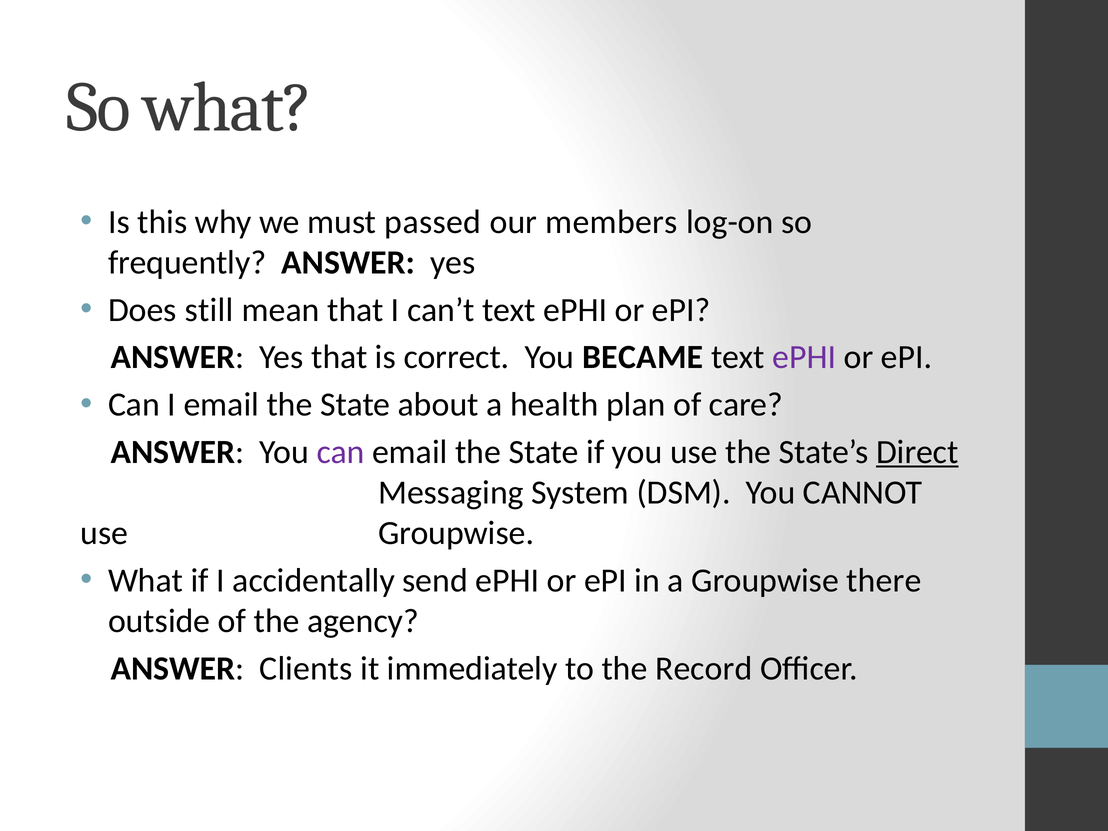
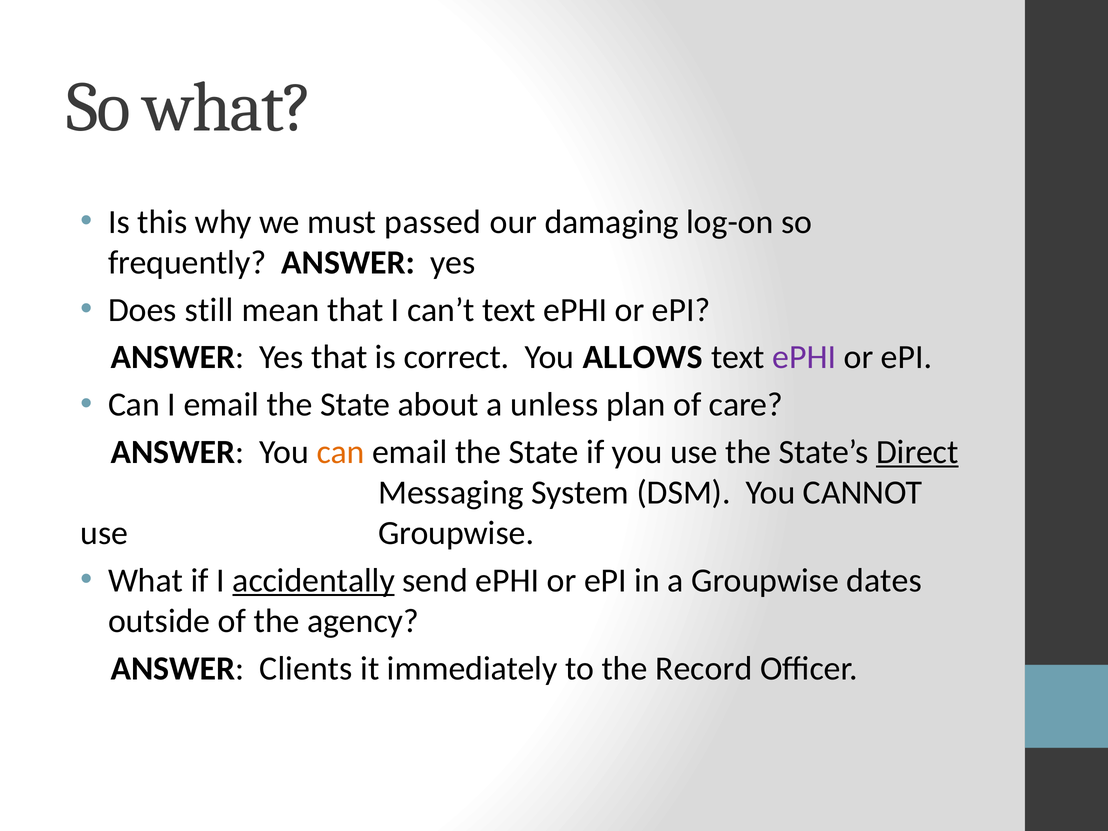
members: members -> damaging (612, 222)
BECAME: BECAME -> ALLOWS (643, 357)
health: health -> unless (554, 405)
can colour: purple -> orange (341, 452)
accidentally underline: none -> present (314, 580)
there: there -> dates (884, 580)
